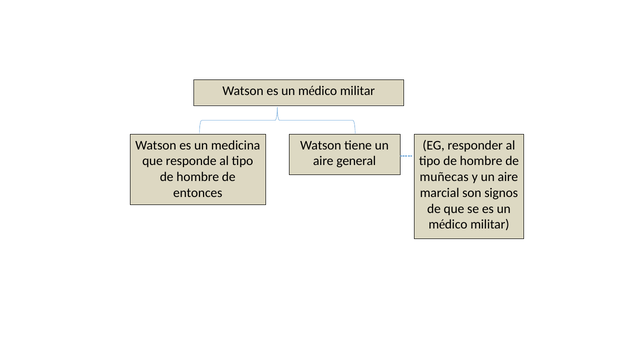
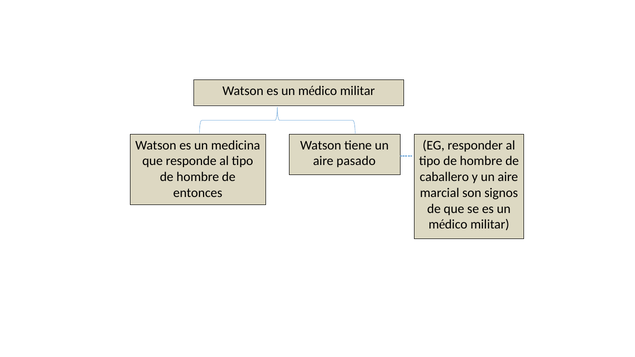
general: general -> pasado (356, 161)
muñecas: muñecas -> caballero (444, 177)
